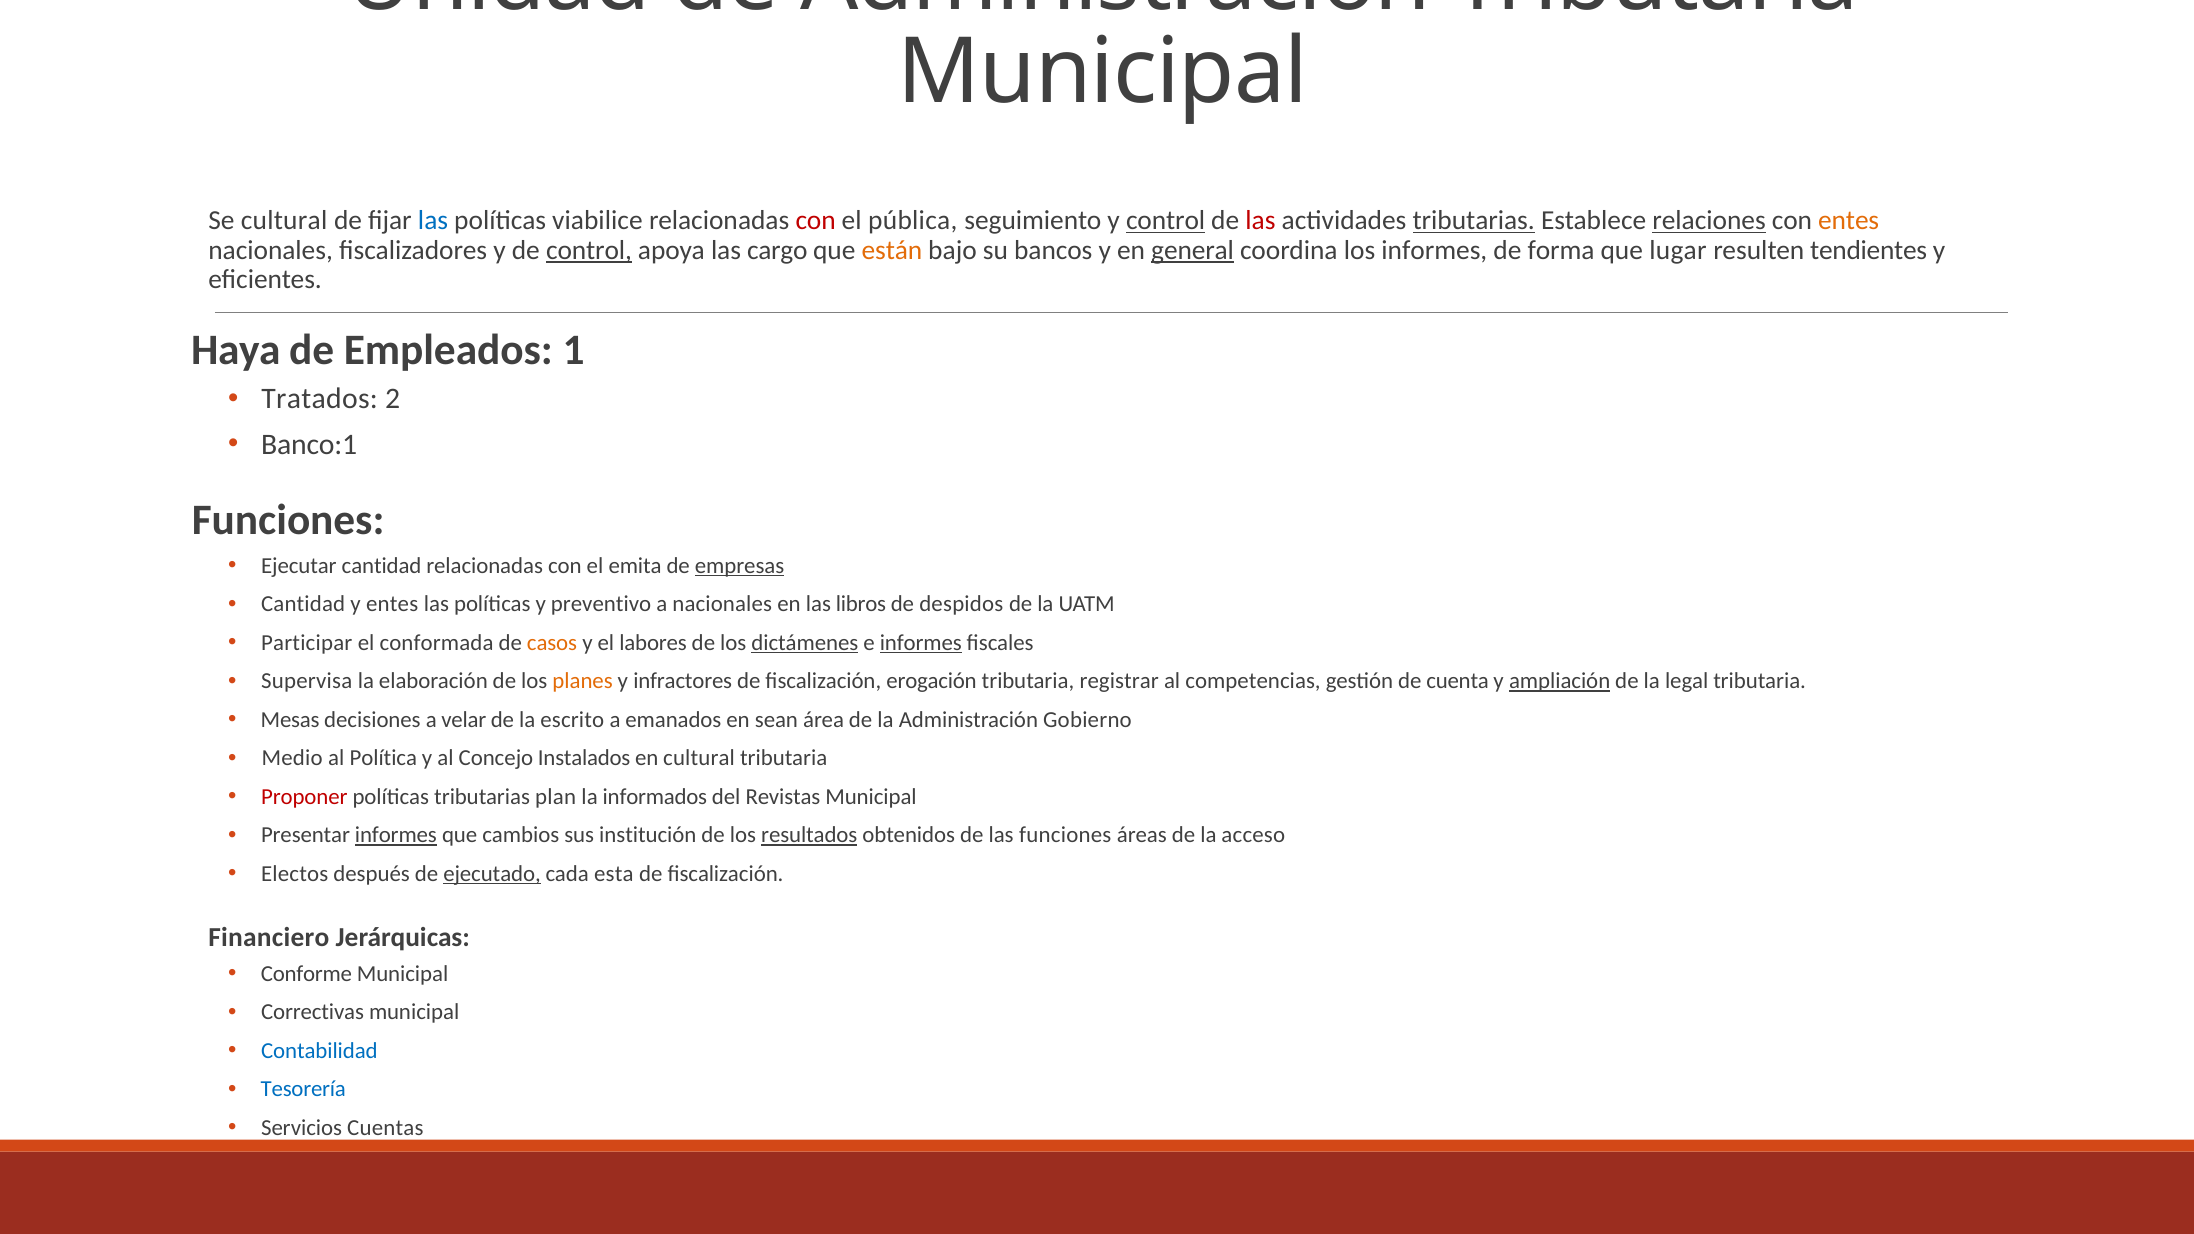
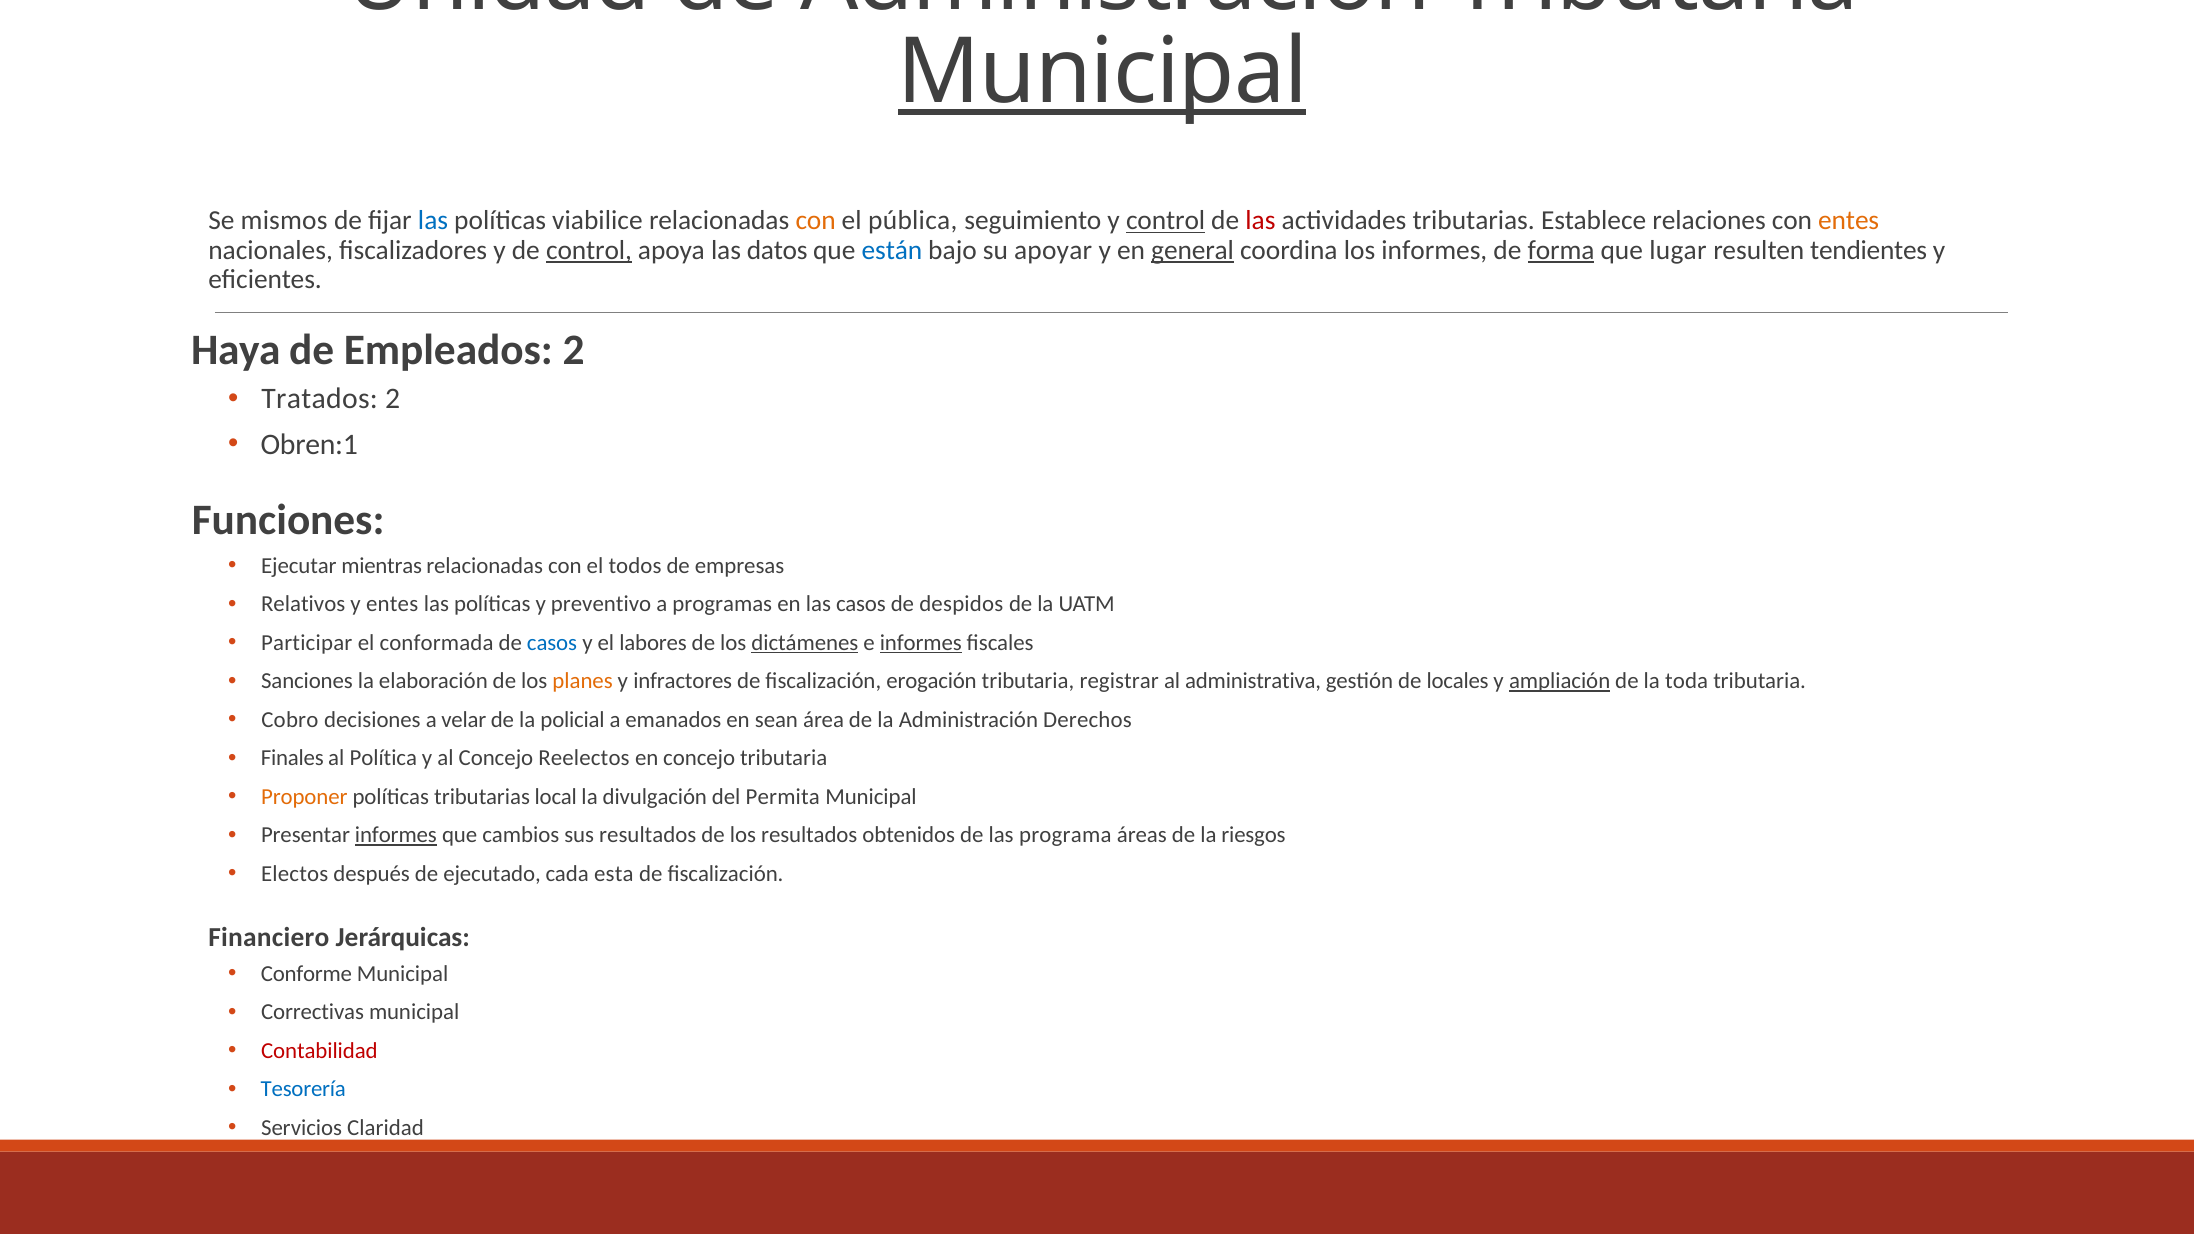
Municipal underline: none -> present (1103, 73)
Se cultural: cultural -> mismos (284, 221)
con colour: red -> orange (816, 221)
tributarias underline: present -> none (1474, 221)
relaciones underline: present -> none (1709, 221)
cargo: cargo -> datos (777, 250)
están colour: orange -> blue (892, 250)
bancos: bancos -> apoyar (1053, 250)
forma underline: none -> present (1561, 250)
Empleados 1: 1 -> 2 (574, 350)
Banco:1: Banco:1 -> Obren:1 (309, 445)
Ejecutar cantidad: cantidad -> mientras (382, 566)
emita: emita -> todos (635, 566)
empresas underline: present -> none (740, 566)
Cantidad: Cantidad -> Relativos (303, 604)
a nacionales: nacionales -> programas (722, 604)
las libros: libros -> casos (861, 604)
casos colour: orange -> blue (552, 643)
Supervisa: Supervisa -> Sanciones (307, 681)
competencias: competencias -> administrativa (1253, 681)
cuenta: cuenta -> locales (1458, 681)
legal: legal -> toda (1687, 681)
Mesas: Mesas -> Cobro (290, 720)
escrito: escrito -> policial (573, 720)
Gobierno: Gobierno -> Derechos (1087, 720)
Medio: Medio -> Finales (292, 758)
Instalados: Instalados -> Reelectos (584, 758)
en cultural: cultural -> concejo (699, 758)
Proponer colour: red -> orange (304, 797)
plan: plan -> local (556, 797)
informados: informados -> divulgación (655, 797)
Revistas: Revistas -> Permita (783, 797)
sus institución: institución -> resultados (648, 835)
resultados underline: present -> none (809, 835)
las funciones: funciones -> programa (1065, 835)
acceso: acceso -> riesgos (1254, 835)
ejecutado underline: present -> none (492, 874)
Contabilidad colour: blue -> red (319, 1051)
Cuentas: Cuentas -> Claridad (385, 1128)
